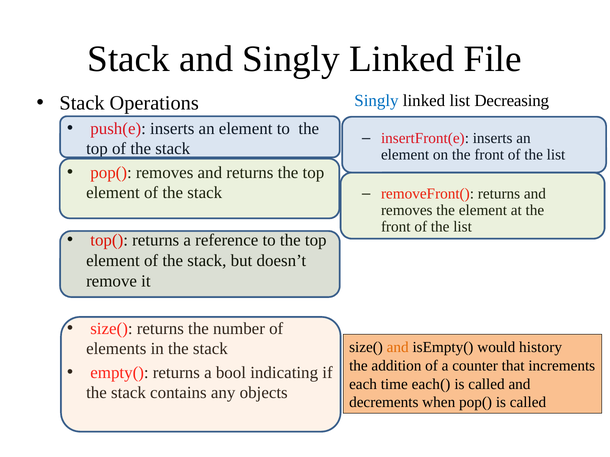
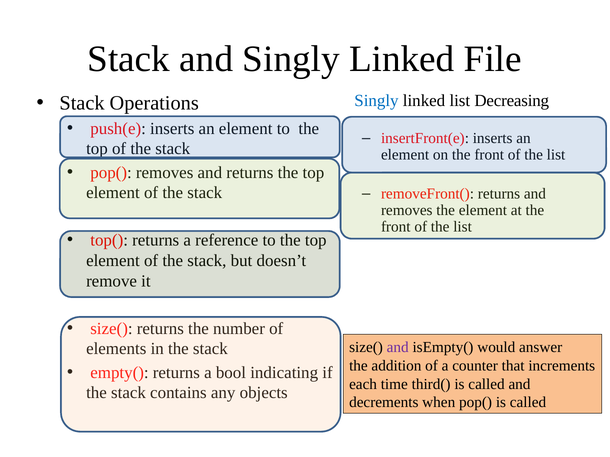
and colour: orange -> purple (398, 348)
history: history -> answer (541, 348)
each(: each( -> third( (431, 384)
